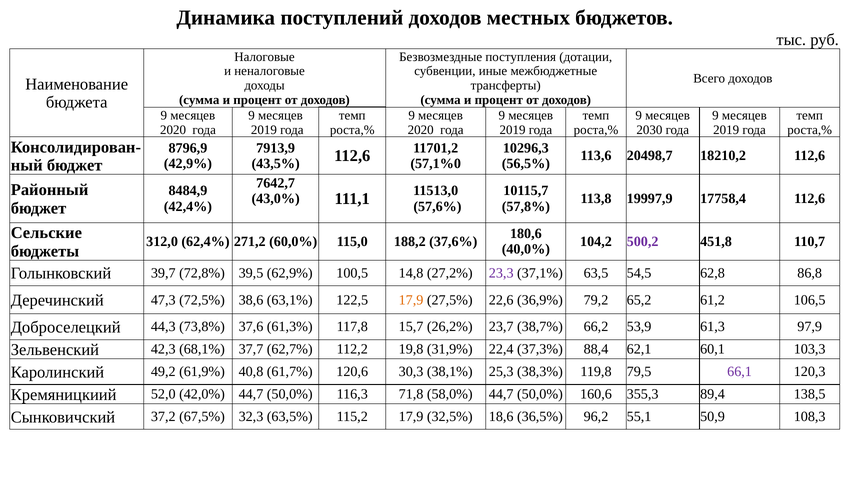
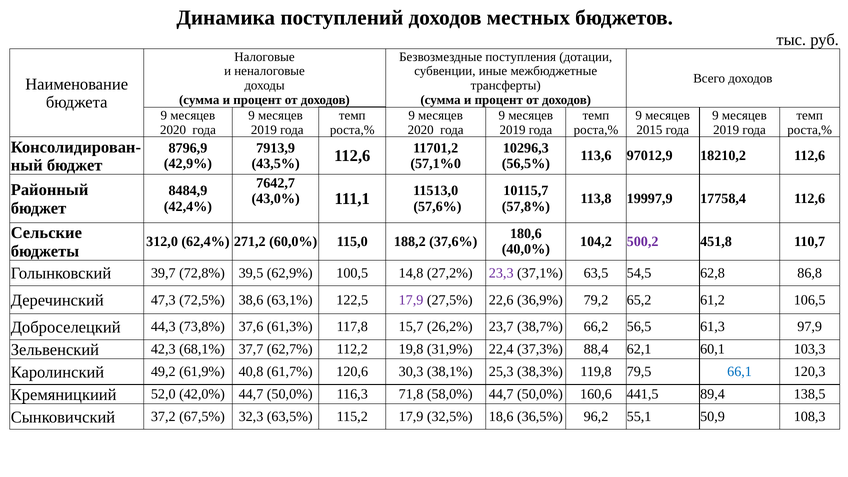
2030: 2030 -> 2015 (649, 130)
20498,7: 20498,7 -> 97012,9 (650, 156)
17,9 colour: orange -> purple (411, 300)
53,9: 53,9 -> 56,5 (639, 327)
66,1 colour: purple -> blue (740, 372)
355,3: 355,3 -> 441,5 (643, 394)
